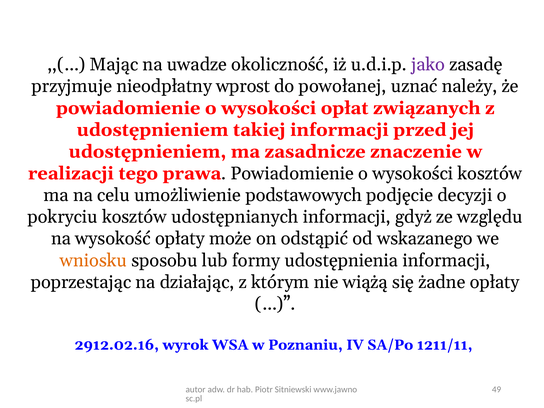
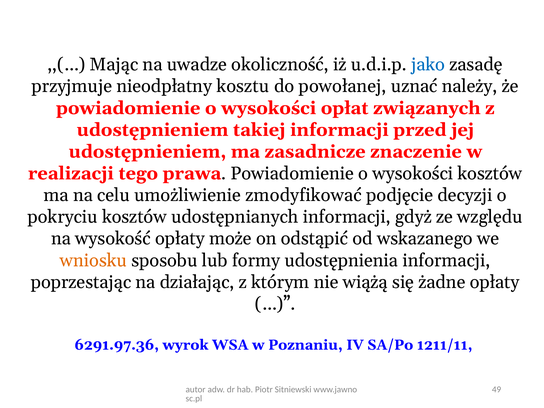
jako colour: purple -> blue (428, 65)
wprost: wprost -> kosztu (243, 86)
podstawowych: podstawowych -> zmodyfikować (304, 195)
2912.02.16: 2912.02.16 -> 6291.97.36 (117, 345)
